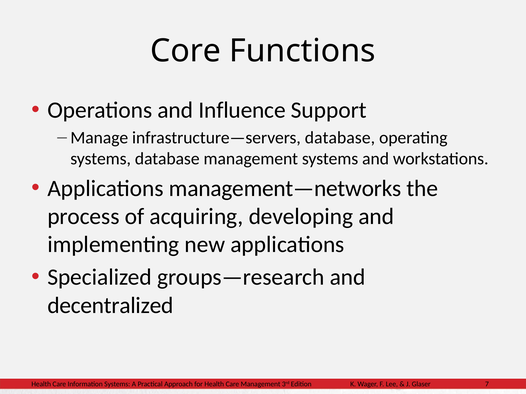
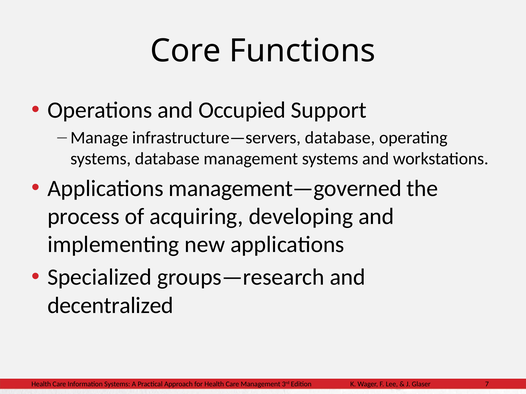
Influence: Influence -> Occupied (242, 110)
management—networks: management—networks -> management—governed (285, 189)
